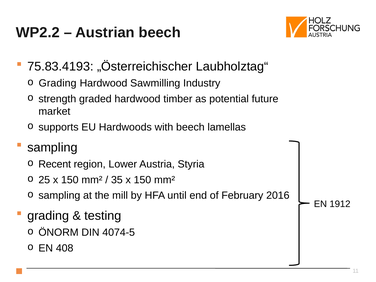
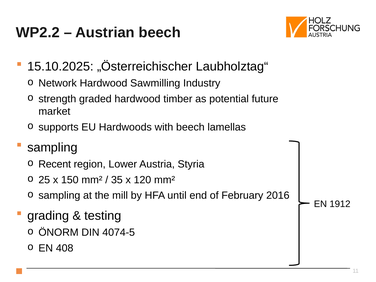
75.83.4193: 75.83.4193 -> 15.10.2025 (60, 67)
Grading: Grading -> Network (58, 83)
35 x 150: 150 -> 120 (142, 180)
